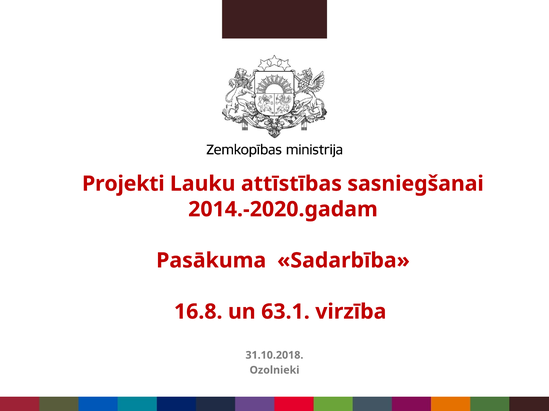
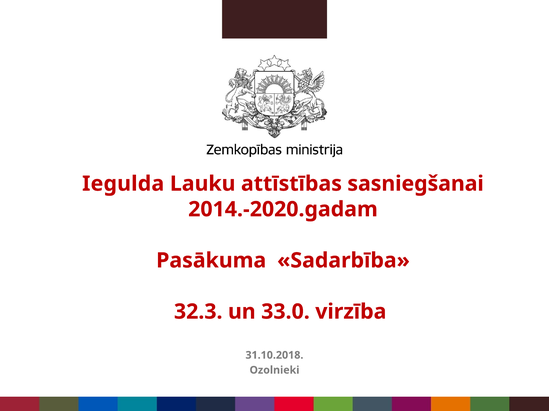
Projekti: Projekti -> Iegulda (123, 184)
16.8: 16.8 -> 32.3 (198, 312)
63.1: 63.1 -> 33.0 (285, 312)
